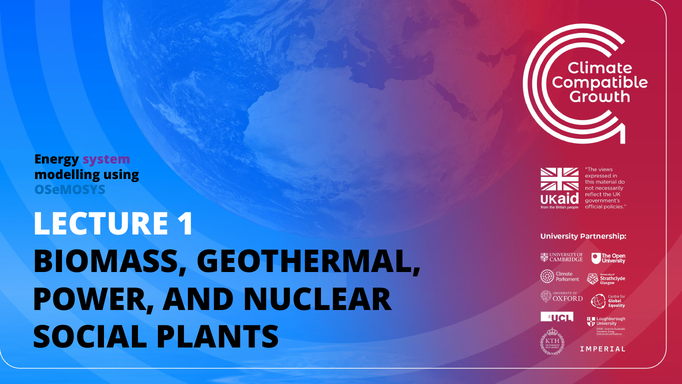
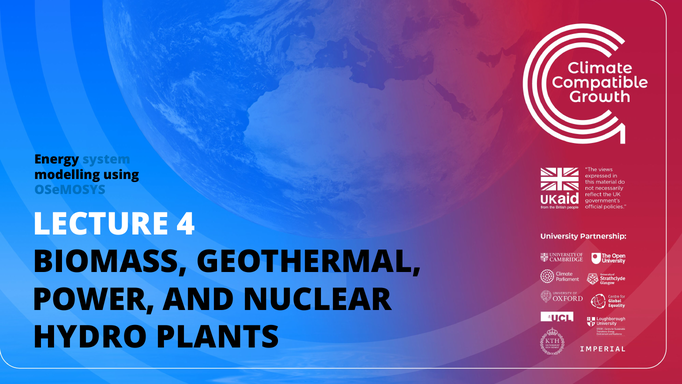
system colour: purple -> blue (106, 159)
1: 1 -> 4 (186, 224)
SOCIAL: SOCIAL -> HYDRO (90, 337)
